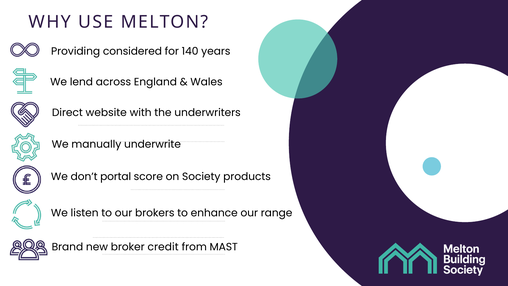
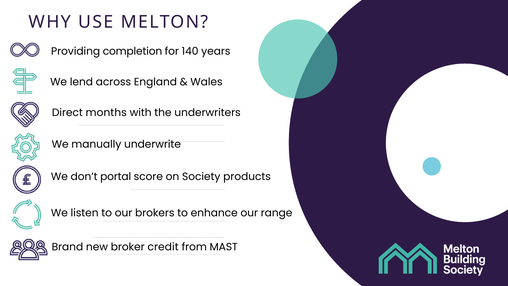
considered: considered -> completion (132, 51)
website: website -> months (106, 113)
